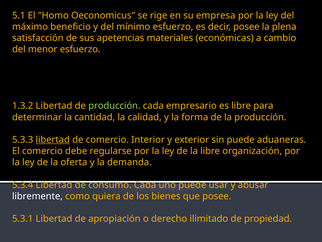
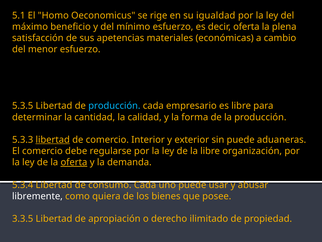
empresa: empresa -> igualdad (216, 15)
decir posee: posee -> oferta (246, 27)
1.3.2: 1.3.2 -> 5.3.5 (23, 106)
producción colour: light green -> light blue (114, 106)
oferta underline: none -> present (74, 162)
5.3.1: 5.3.1 -> 3.3.5 (23, 218)
